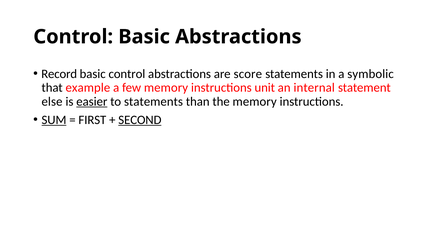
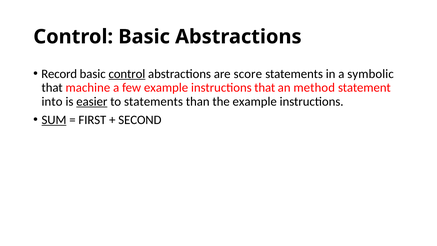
control underline: none -> present (127, 74)
example: example -> machine (88, 88)
few memory: memory -> example (166, 88)
instructions unit: unit -> that (265, 88)
internal: internal -> method (314, 88)
else: else -> into (52, 101)
the memory: memory -> example (255, 101)
SECOND underline: present -> none (140, 120)
